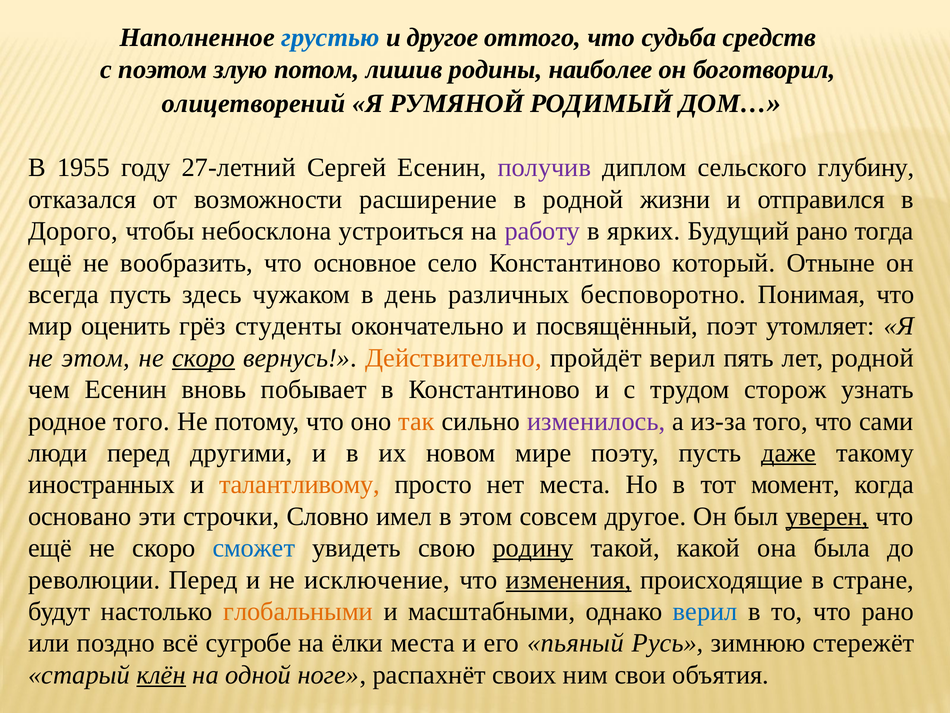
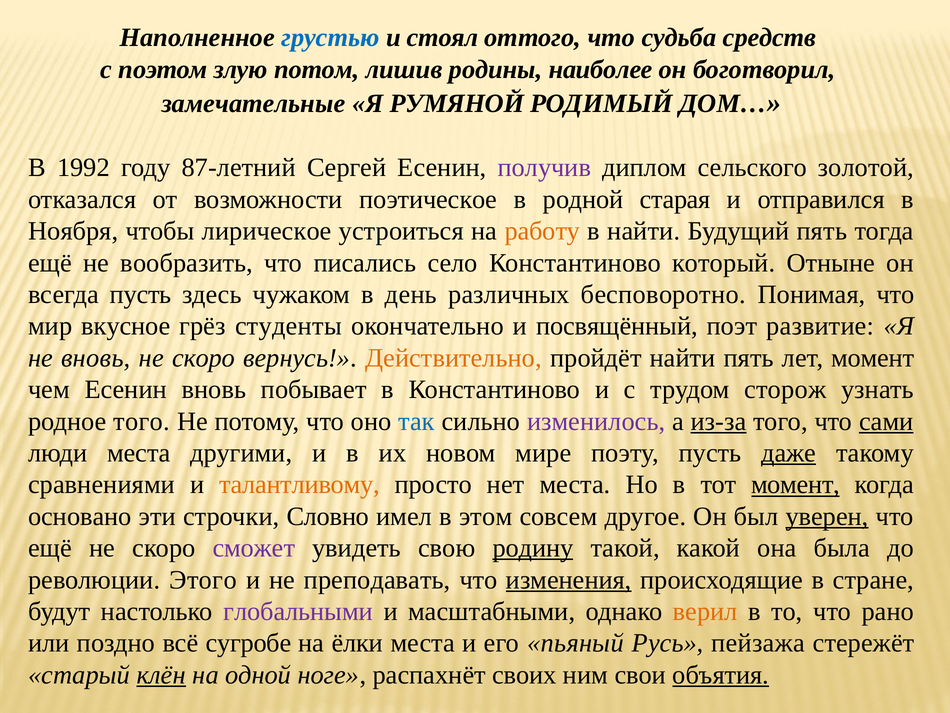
и другое: другое -> стоял (443, 38)
олицетворений: олицетворений -> замечательные (253, 104)
1955: 1955 -> 1992 (83, 168)
27-летний: 27-летний -> 87-летний (239, 168)
глубину: глубину -> золотой (866, 168)
расширение: расширение -> поэтическое (428, 199)
жизни: жизни -> старая (675, 199)
Дорого: Дорого -> Ноября (73, 231)
небосклона: небосклона -> лирическое (267, 231)
работу colour: purple -> orange (542, 231)
в ярких: ярких -> найти (644, 231)
Будущий рано: рано -> пять (822, 231)
основное: основное -> писались (365, 263)
оценить: оценить -> вкусное (126, 326)
утомляет: утомляет -> развитие (820, 326)
не этом: этом -> вновь (96, 358)
скоро underline: present -> none (204, 358)
пройдёт верил: верил -> найти (683, 358)
лет родной: родной -> момент (873, 358)
так colour: orange -> blue (417, 421)
из-за underline: none -> present (719, 421)
сами underline: none -> present (886, 421)
люди перед: перед -> места (139, 453)
иностранных: иностранных -> сравнениями (102, 484)
момент underline: none -> present (796, 484)
сможет colour: blue -> purple (254, 548)
революции Перед: Перед -> Этого (203, 579)
исключение: исключение -> преподавать (377, 579)
глобальными colour: orange -> purple (298, 611)
верил colour: blue -> orange (705, 611)
зимнюю: зимнюю -> пейзажа (758, 643)
объятия underline: none -> present (721, 674)
